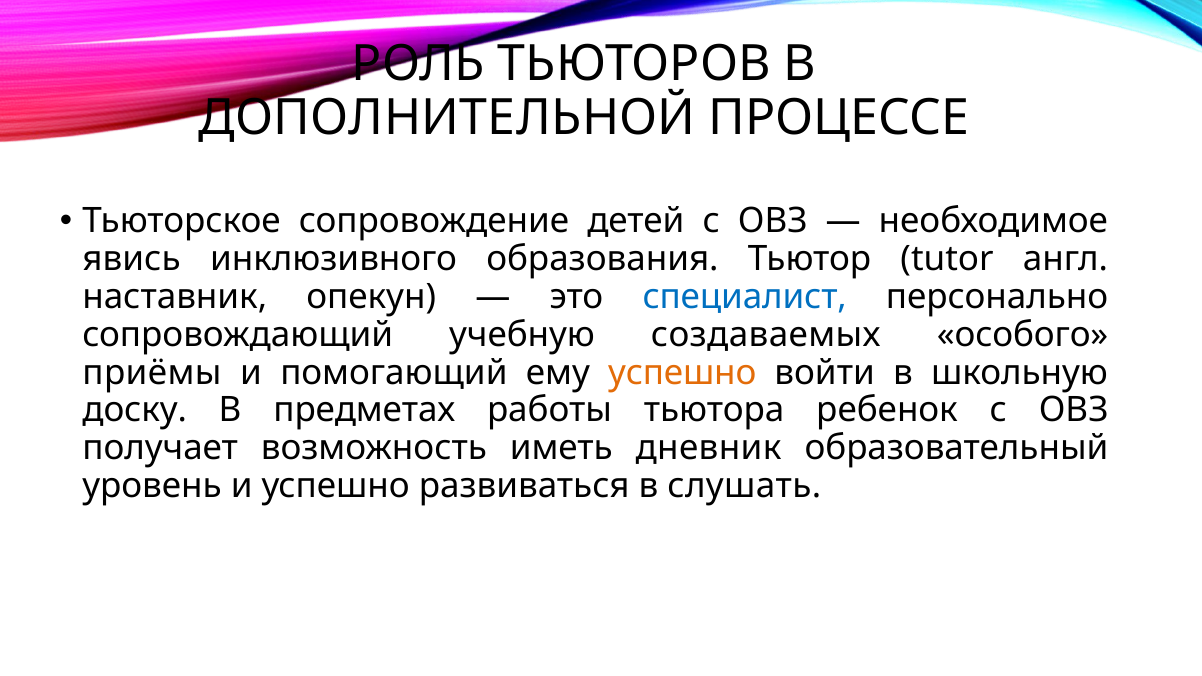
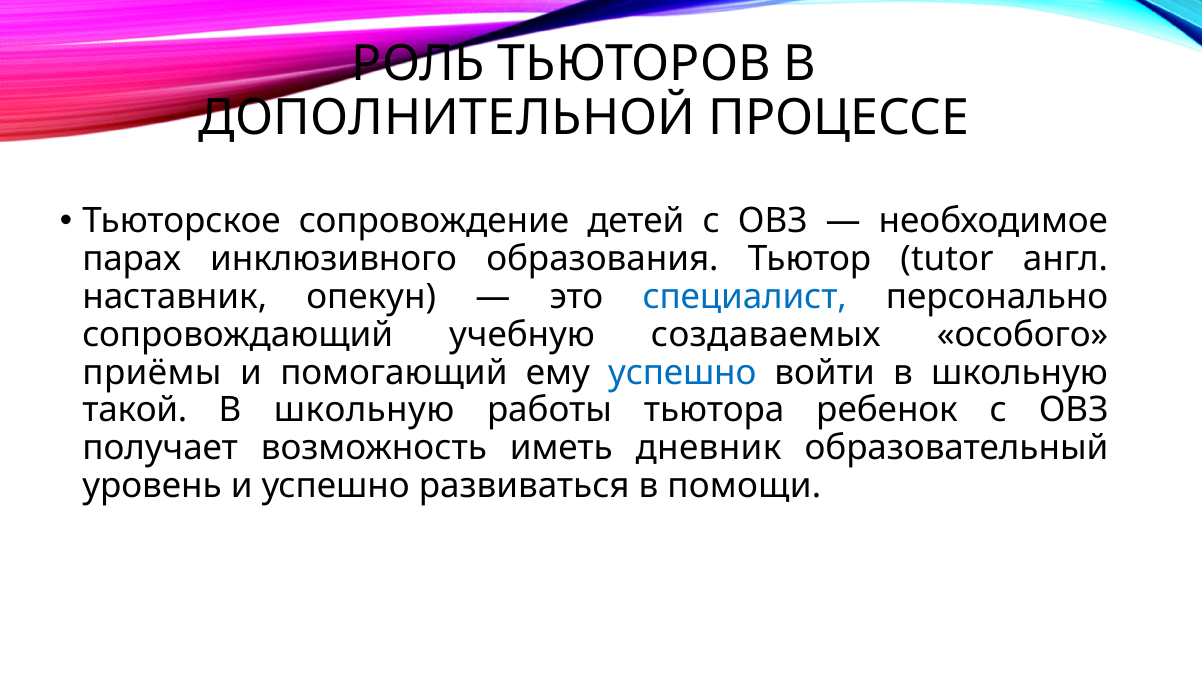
явись: явись -> парах (132, 259)
успешно colour: orange -> blue (682, 373)
доску: доску -> такой (135, 410)
предметах: предметах -> школьную (364, 410)
слушать: слушать -> помощи (744, 486)
